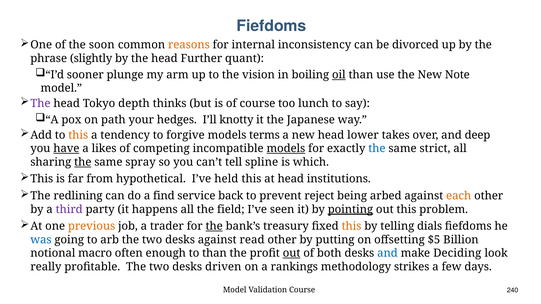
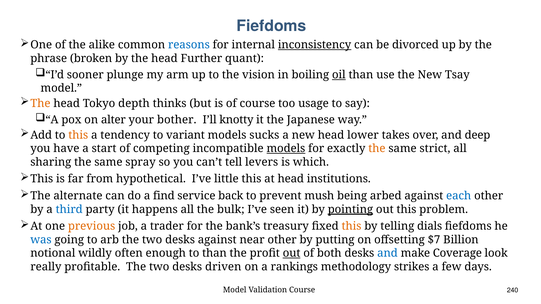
soon: soon -> alike (102, 45)
reasons colour: orange -> blue (189, 45)
inconsistency underline: none -> present (315, 45)
slightly: slightly -> broken (91, 58)
Note: Note -> Tsay (457, 75)
The colour: purple -> orange (40, 104)
lunch: lunch -> usage (313, 104)
path: path -> alter (113, 120)
hedges: hedges -> bother (177, 120)
forgive: forgive -> variant (186, 135)
terms: terms -> sucks (264, 135)
have underline: present -> none (66, 149)
likes: likes -> start (104, 149)
the colour: blue -> orange (377, 149)
the underline: present -> none (83, 162)
spline: spline -> levers (262, 162)
held: held -> little (226, 179)
redlining: redlining -> alternate (78, 196)
reject: reject -> mush (319, 196)
each colour: orange -> blue (459, 196)
third colour: purple -> blue (69, 210)
field: field -> bulk (231, 210)
the underline: present -> none (214, 226)
read: read -> near (252, 240)
$5: $5 -> $7 (434, 240)
macro: macro -> wildly (95, 254)
Deciding: Deciding -> Coverage (457, 254)
